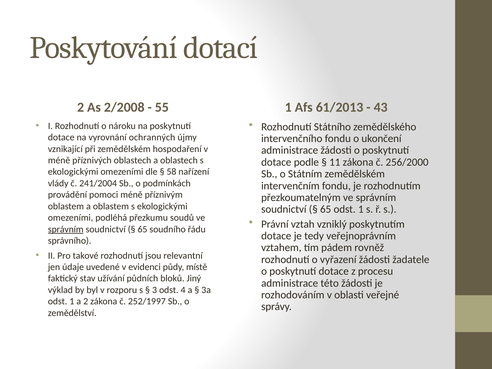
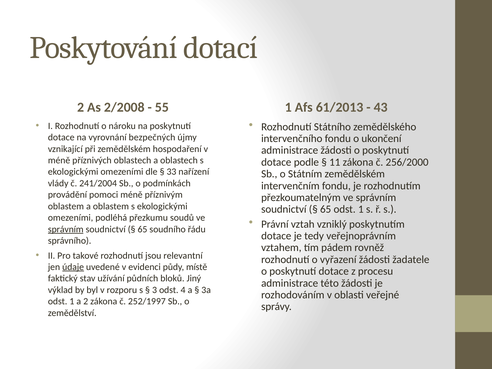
ochranných: ochranných -> bezpečných (152, 137)
58: 58 -> 33 (171, 172)
údaje underline: none -> present (73, 267)
